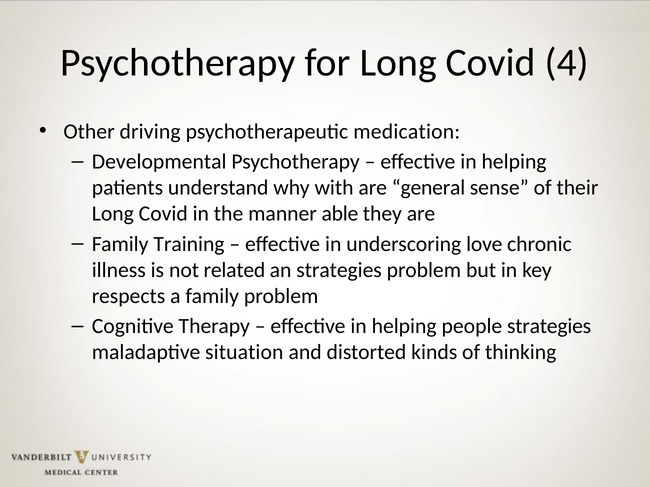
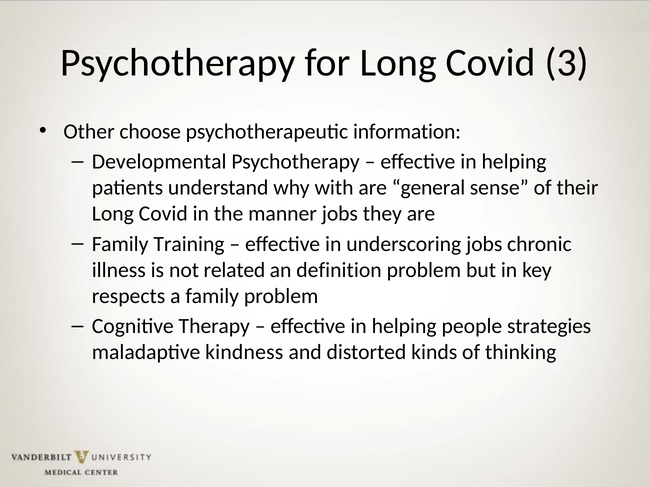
4: 4 -> 3 (567, 63)
driving: driving -> choose (150, 132)
medication: medication -> information (407, 132)
manner able: able -> jobs (340, 214)
underscoring love: love -> jobs (484, 244)
an strategies: strategies -> definition (339, 270)
situation: situation -> kindness (244, 352)
